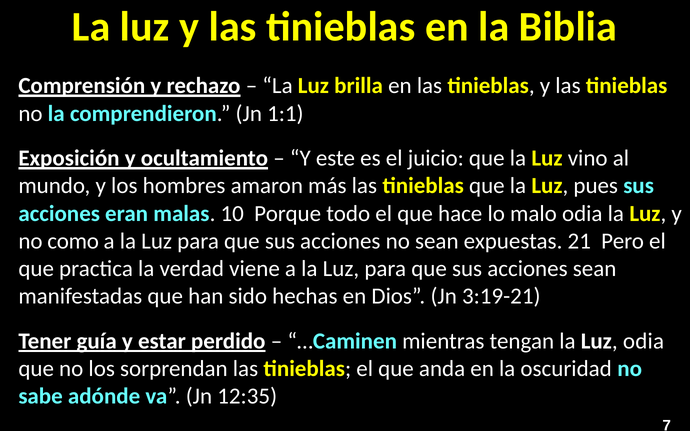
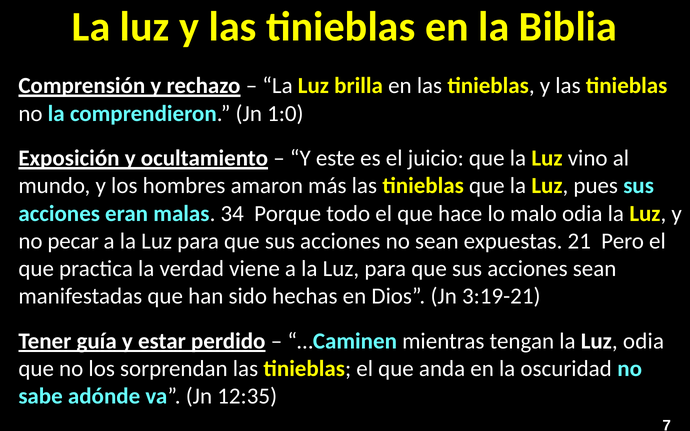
1:1: 1:1 -> 1:0 (285, 114)
10: 10 -> 34 (232, 214)
como: como -> pecar (73, 241)
